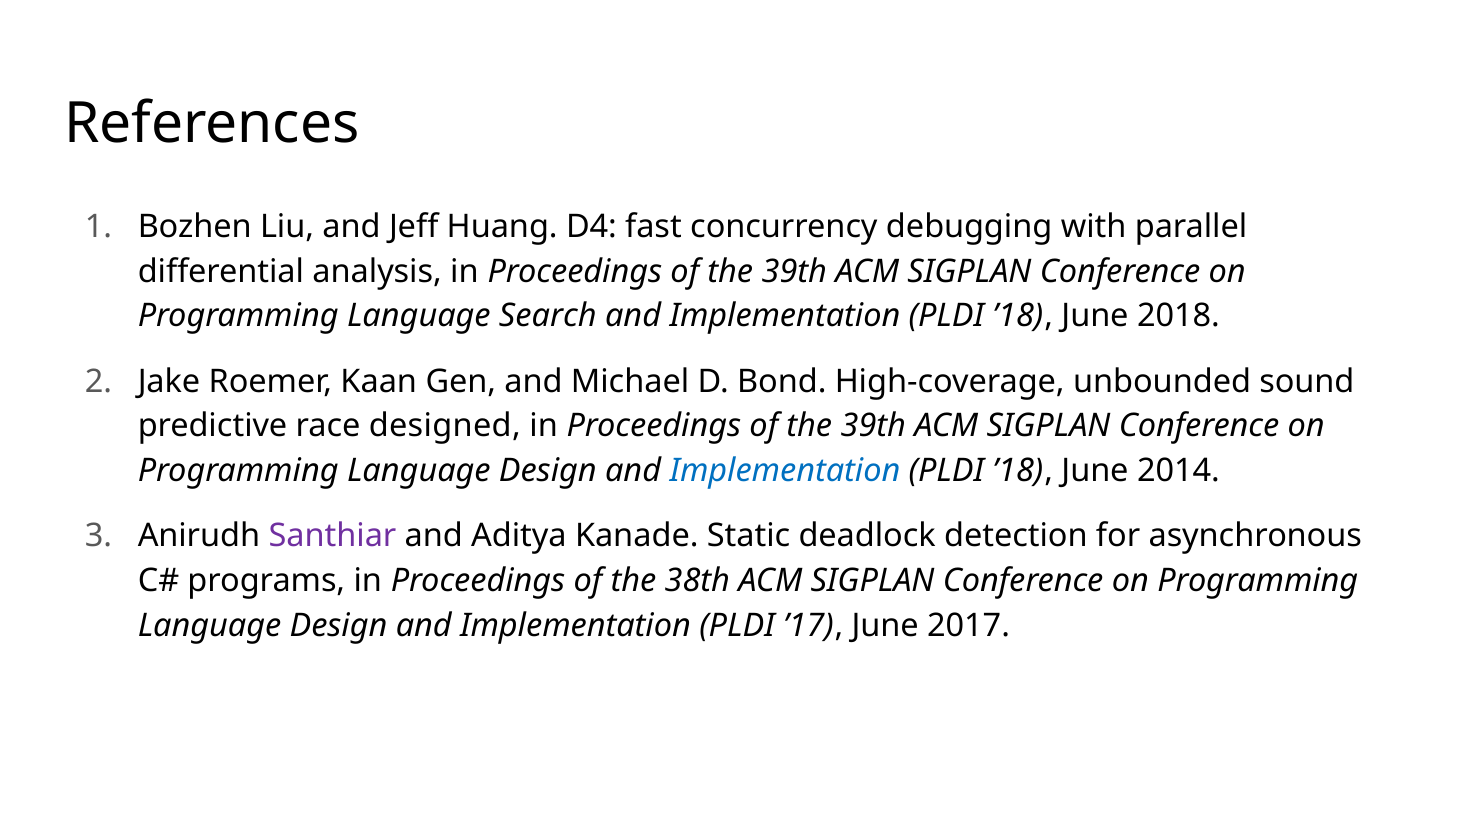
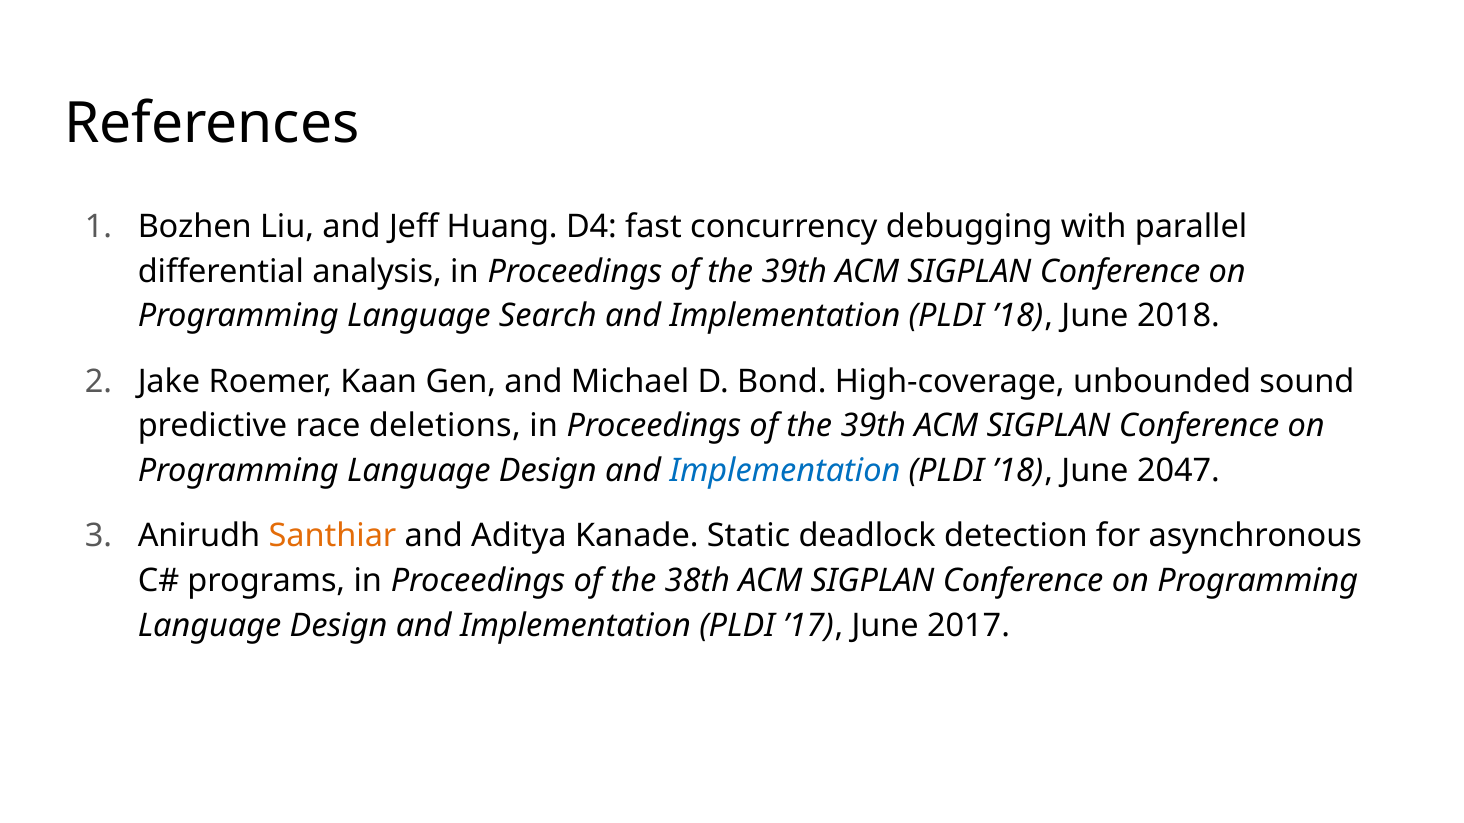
designed: designed -> deletions (445, 426)
2014: 2014 -> 2047 (1178, 471)
Santhiar colour: purple -> orange (333, 536)
